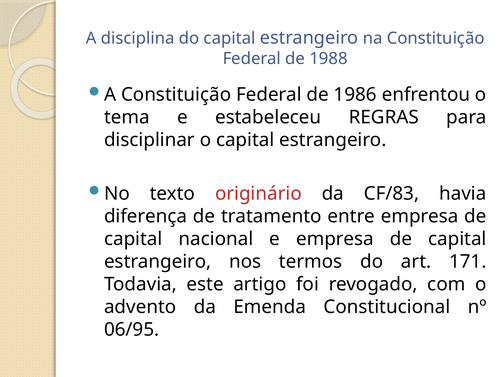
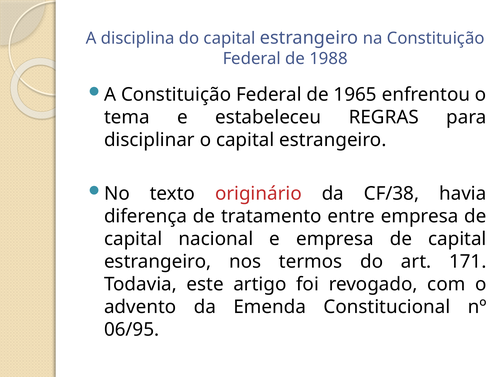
1986: 1986 -> 1965 (355, 95)
CF/83: CF/83 -> CF/38 (392, 194)
